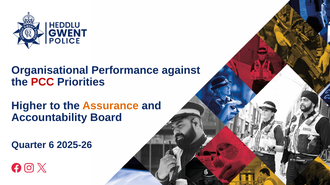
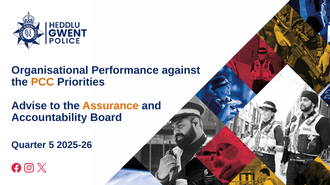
PCC colour: red -> orange (42, 82)
Higher: Higher -> Advise (29, 106)
6: 6 -> 5 (51, 145)
